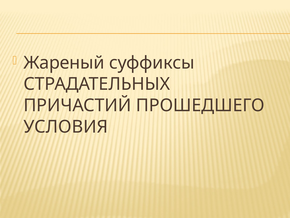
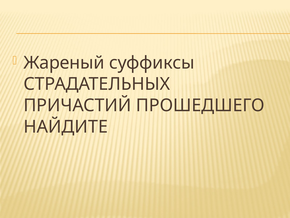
УСЛОВИЯ: УСЛОВИЯ -> НАЙДИТЕ (66, 126)
